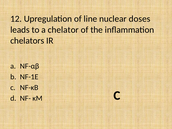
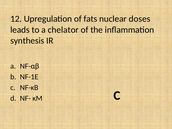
line: line -> fats (90, 19)
chelators: chelators -> synthesis (27, 41)
